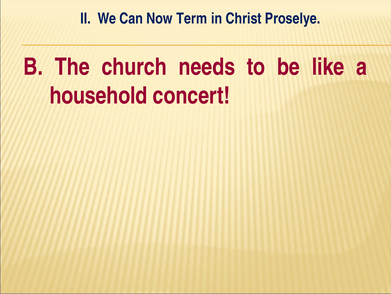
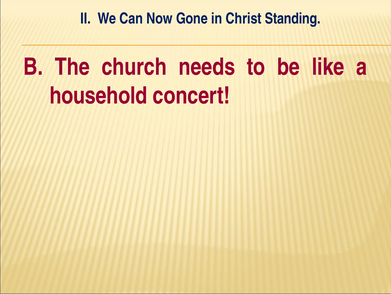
Term: Term -> Gone (192, 19)
Proselye: Proselye -> Standing (293, 19)
